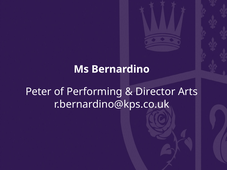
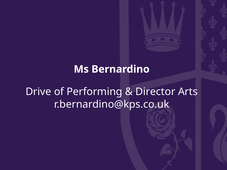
Peter: Peter -> Drive (38, 92)
